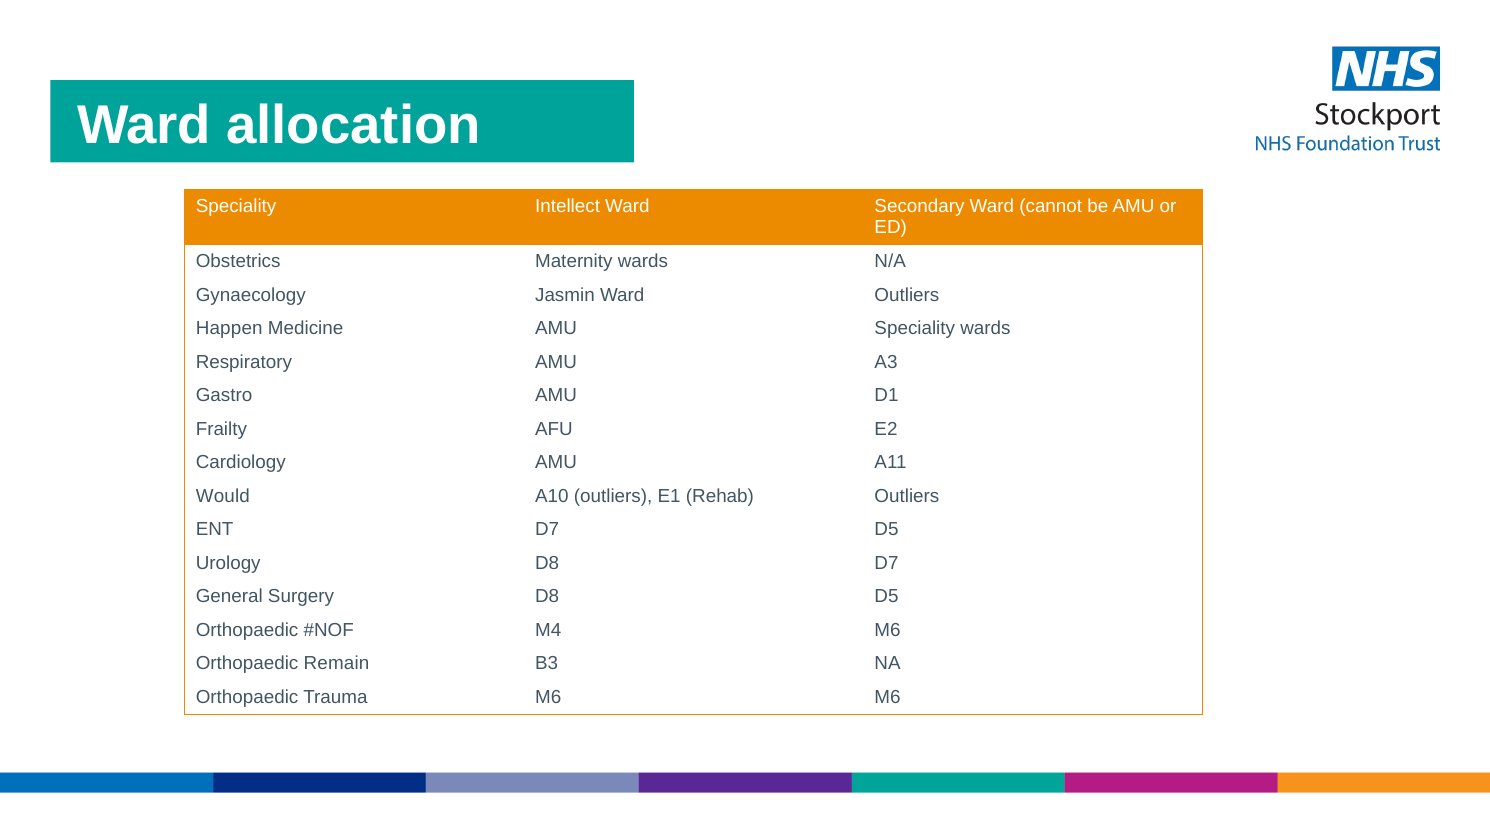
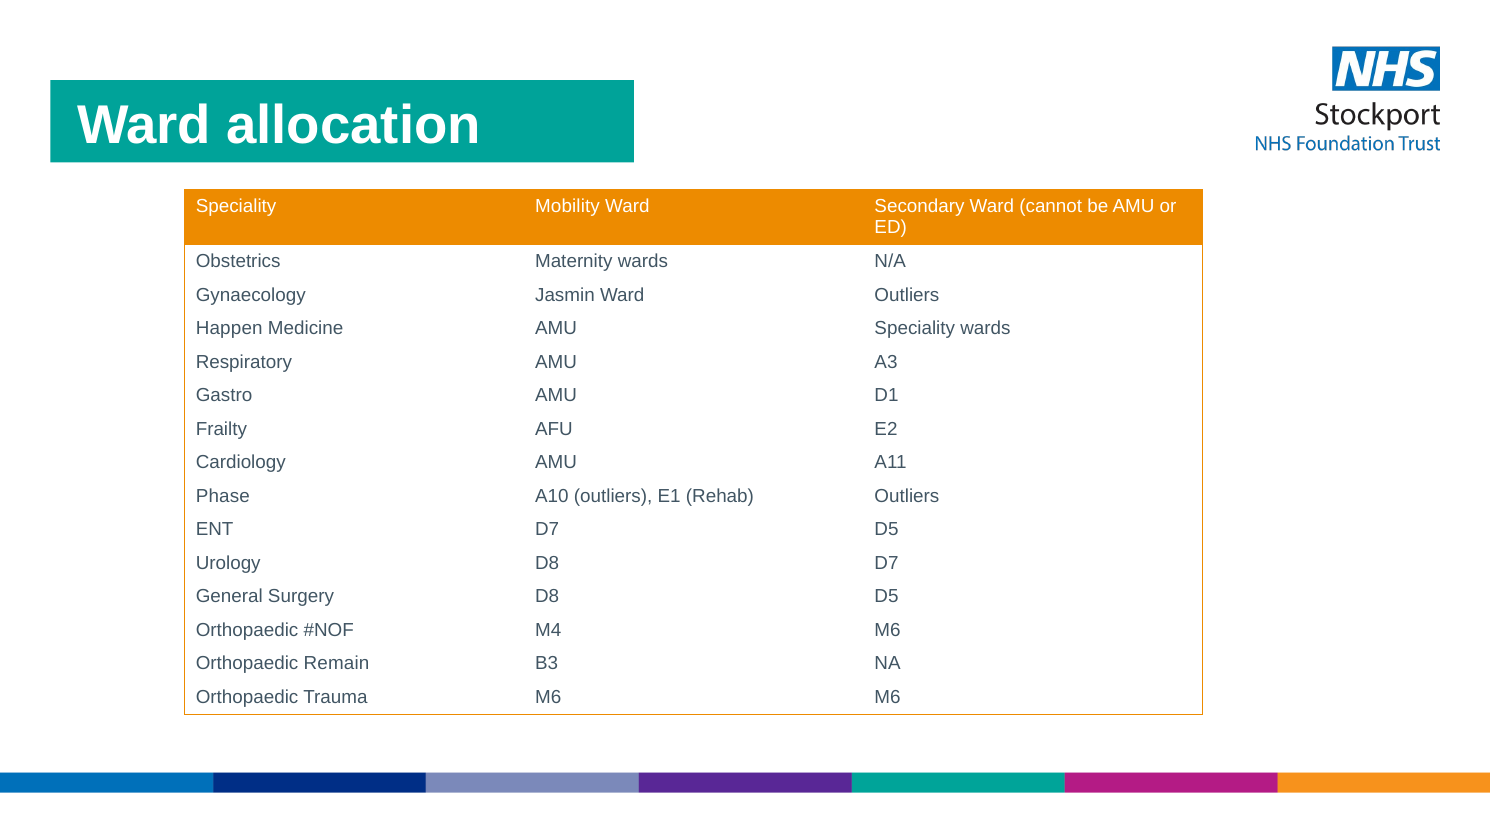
Intellect: Intellect -> Mobility (568, 206)
Would: Would -> Phase (223, 496)
